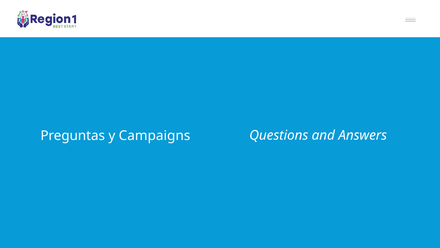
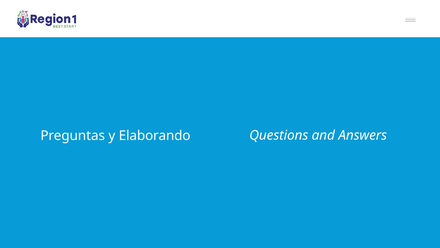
Campaigns: Campaigns -> Elaborando (155, 135)
